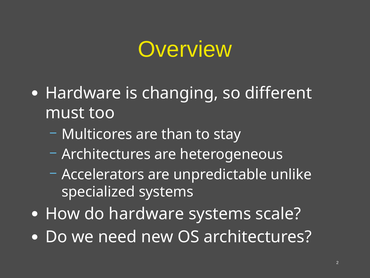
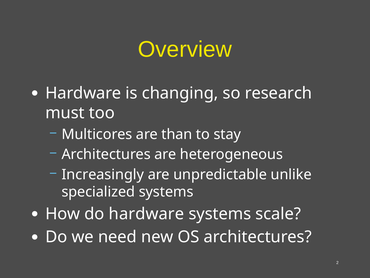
different: different -> research (278, 93)
Accelerators: Accelerators -> Increasingly (103, 174)
